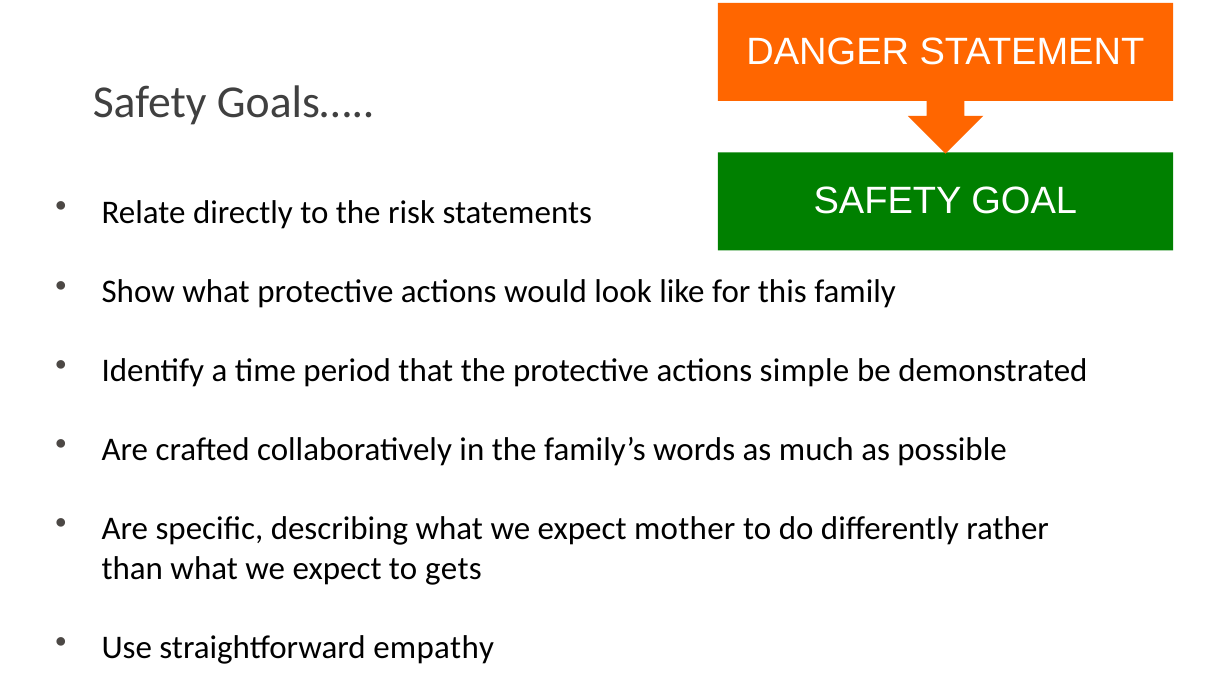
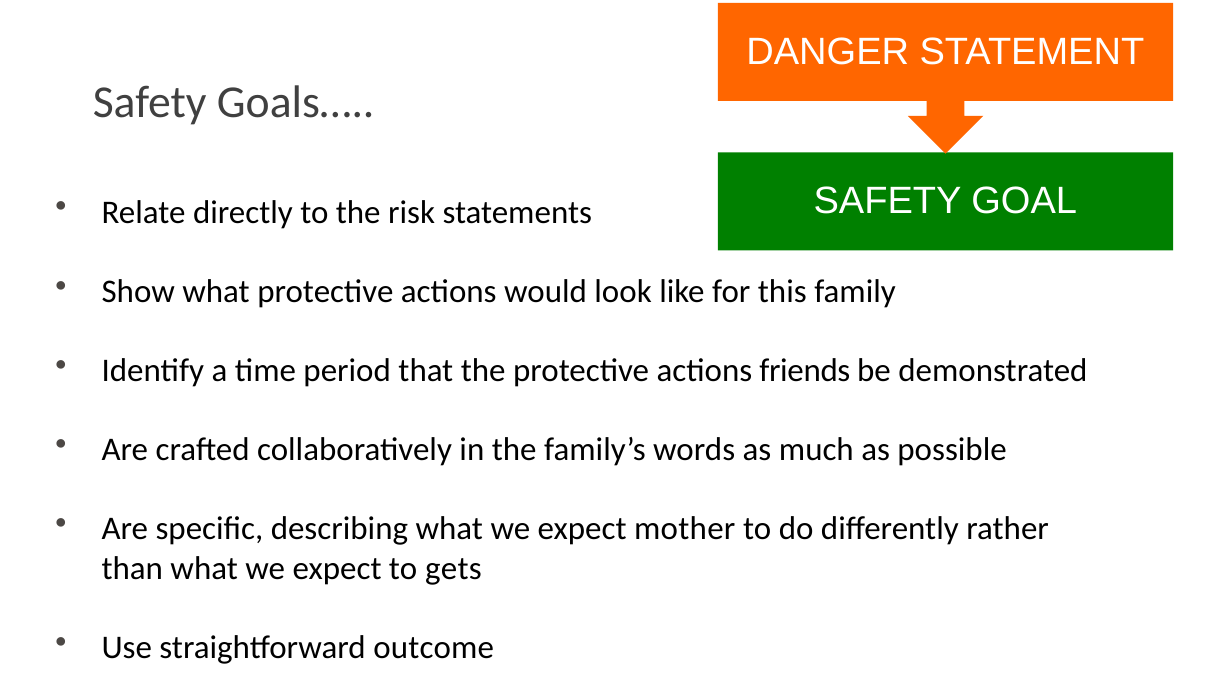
simple: simple -> friends (805, 371)
empathy: empathy -> outcome (434, 648)
